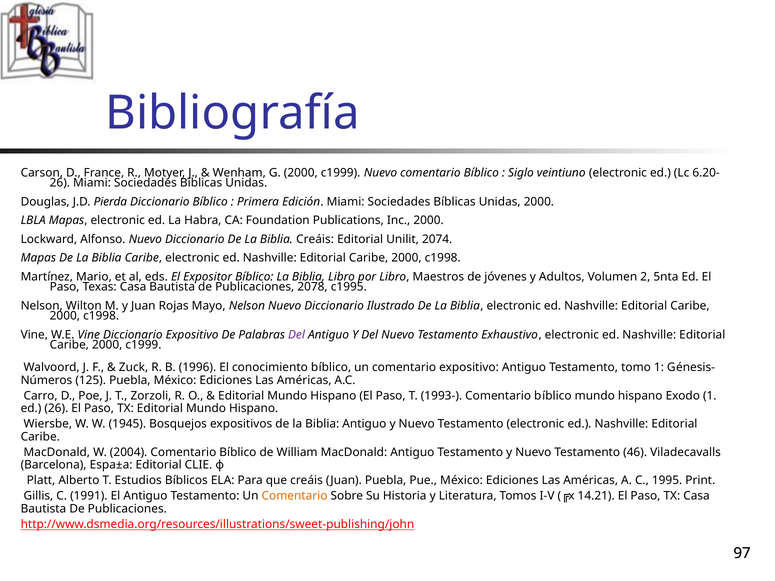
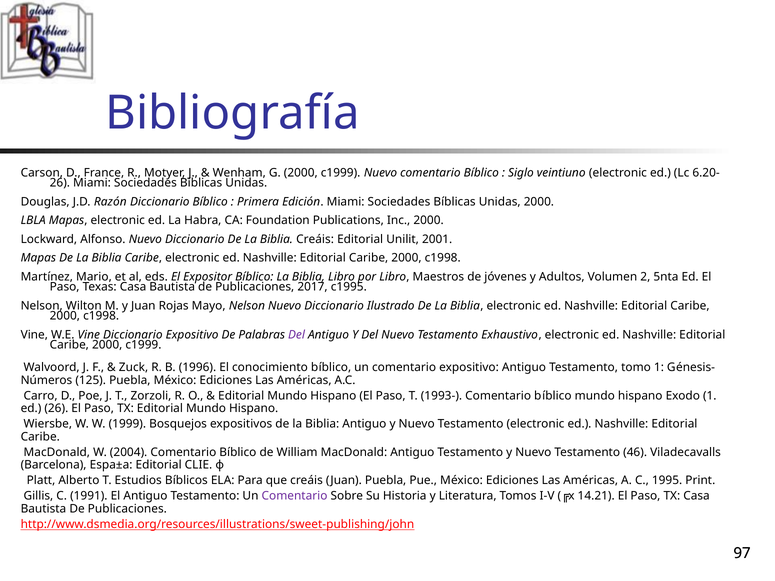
Pierda: Pierda -> Razón (110, 202)
2074: 2074 -> 2001 (437, 239)
2078: 2078 -> 2017 (313, 287)
1945: 1945 -> 1999 (127, 424)
Comentario colour: orange -> purple (295, 496)
